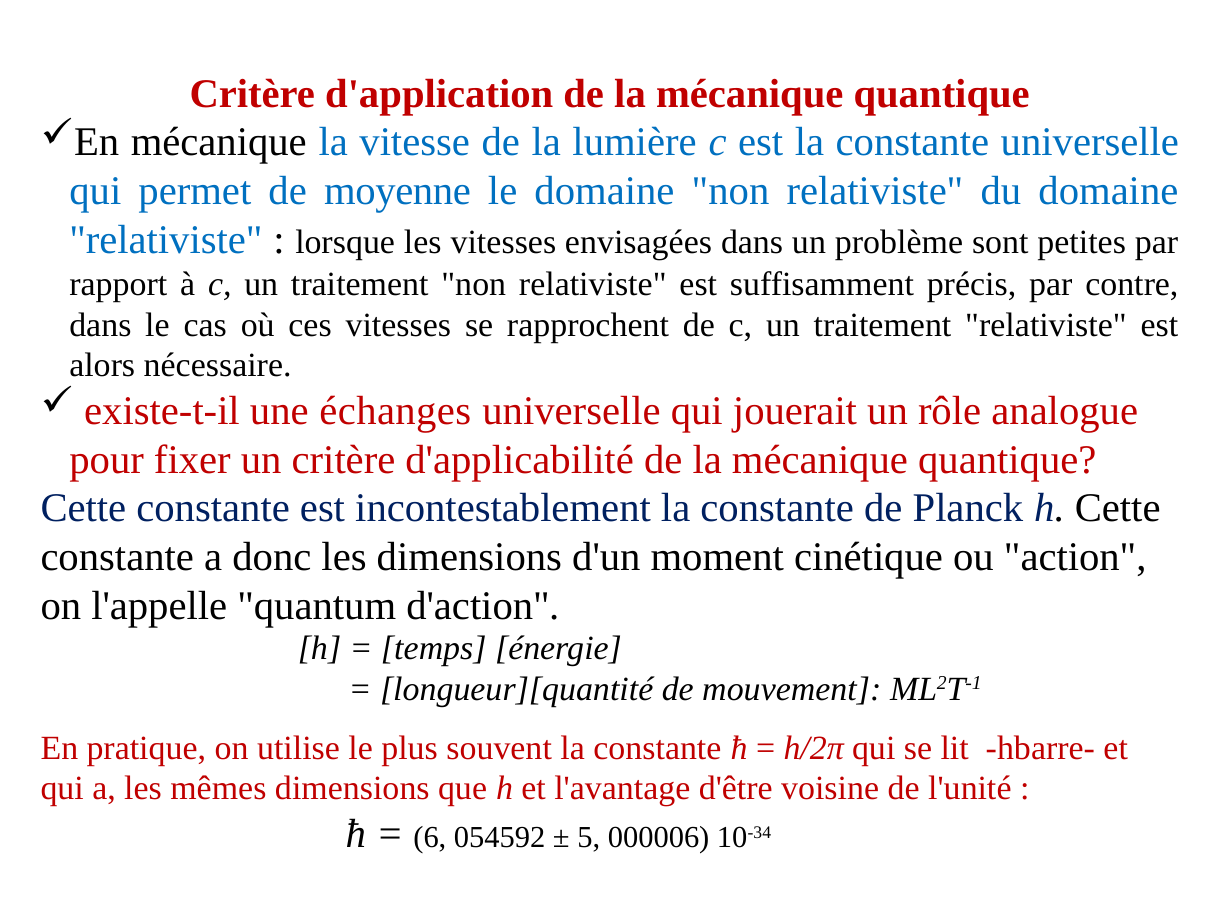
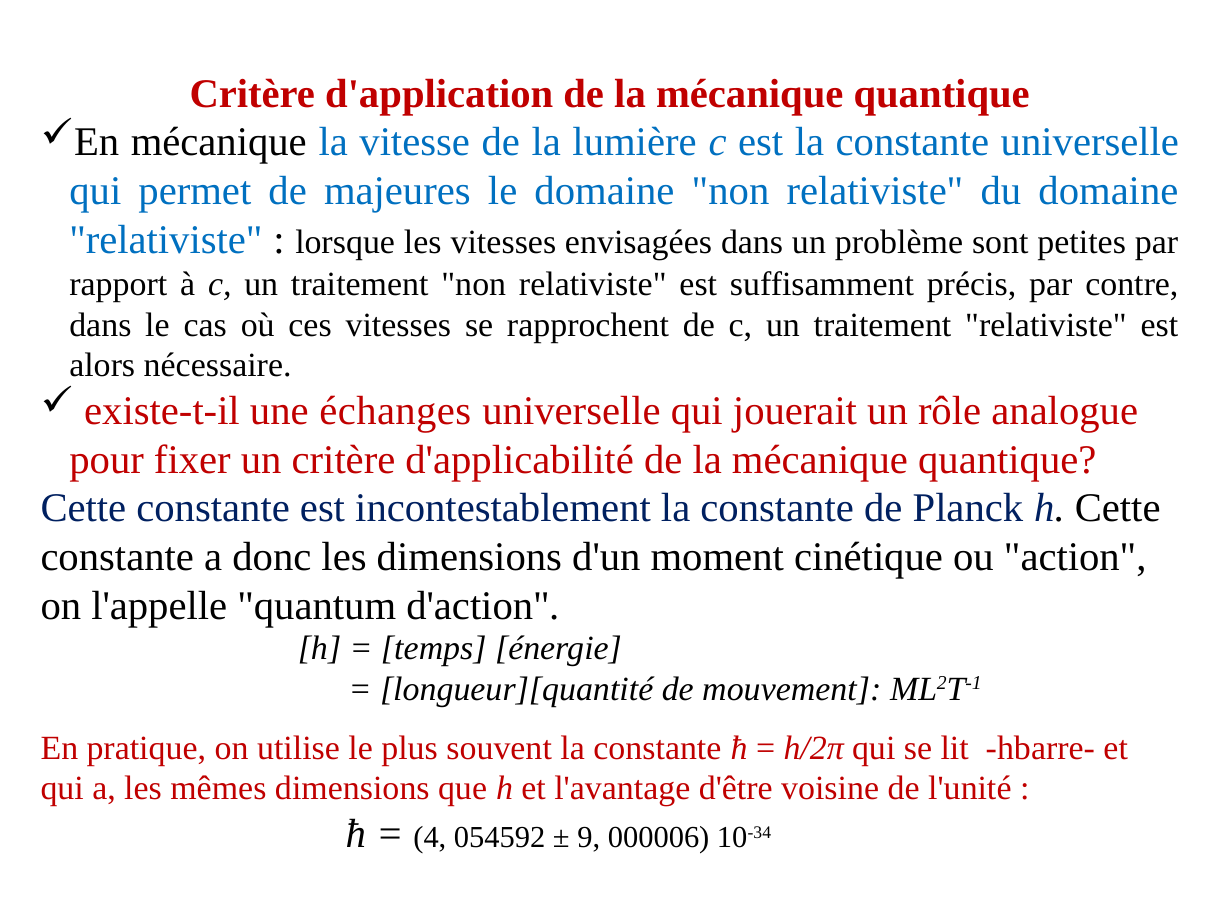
moyenne: moyenne -> majeures (397, 191)
6: 6 -> 4 (430, 837)
5: 5 -> 9 (589, 837)
